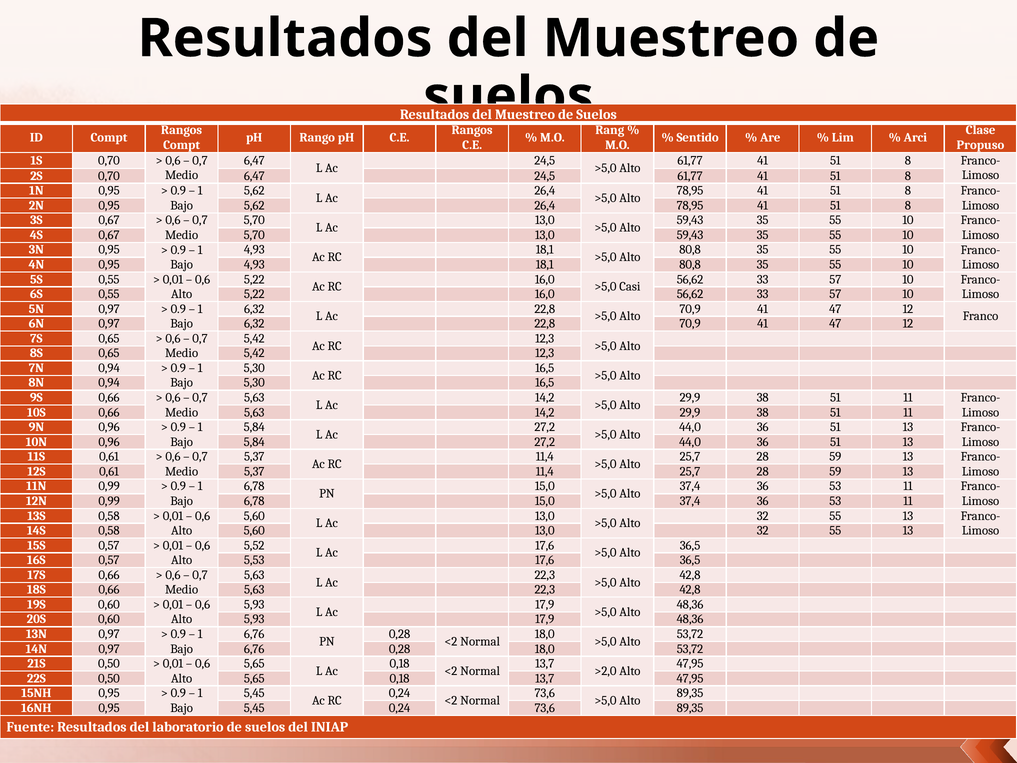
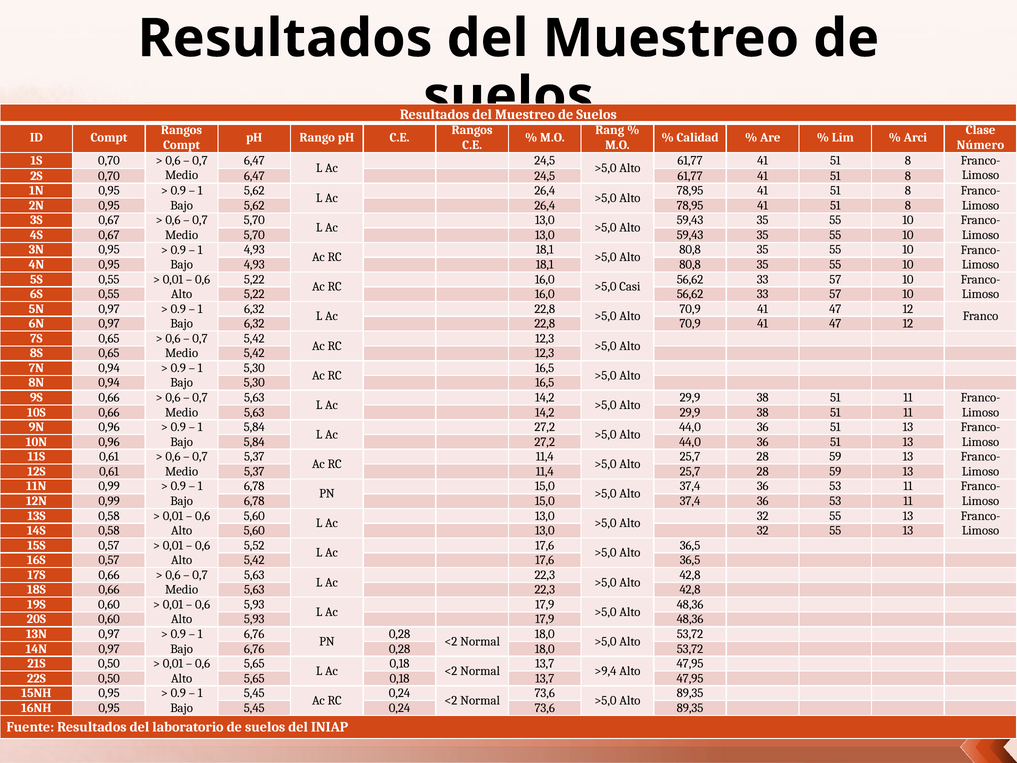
Sentido: Sentido -> Calidad (698, 138)
Propuso: Propuso -> Número (980, 145)
0,57 5,53: 5,53 -> 5,42 (254, 560)
>2,0: >2,0 -> >9,4 (605, 671)
